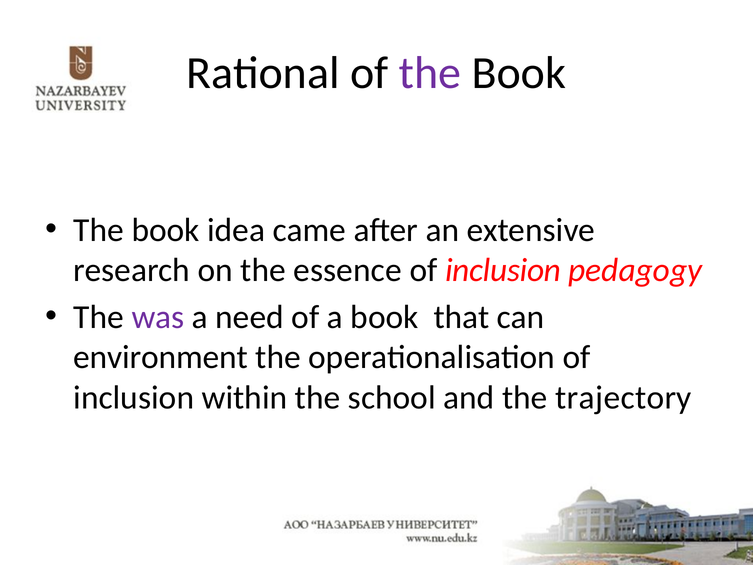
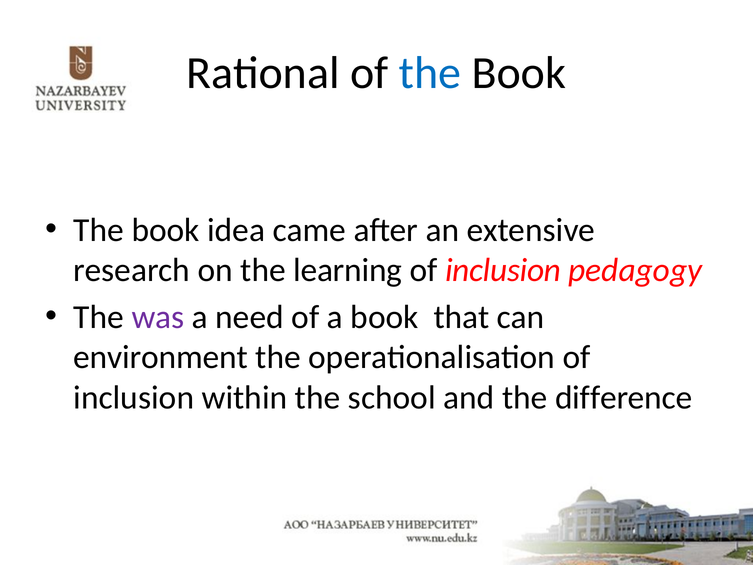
the colour: purple -> blue (430, 73)
essence: essence -> learning (348, 270)
trajectory: trajectory -> difference (624, 397)
